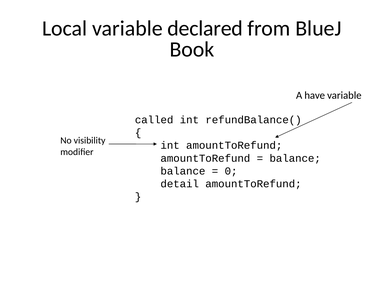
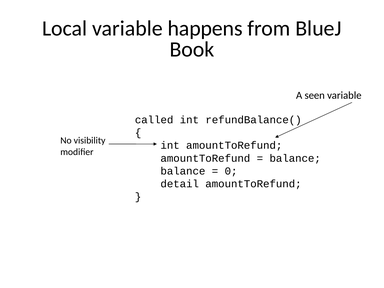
declared: declared -> happens (205, 28)
have: have -> seen (315, 95)
